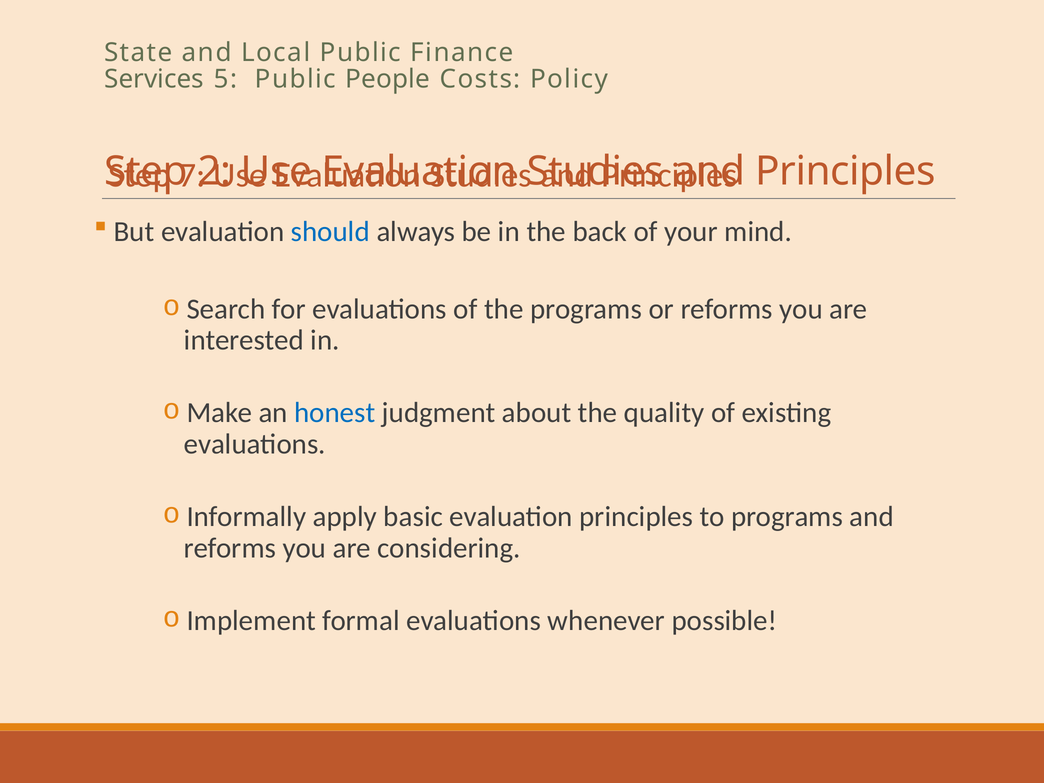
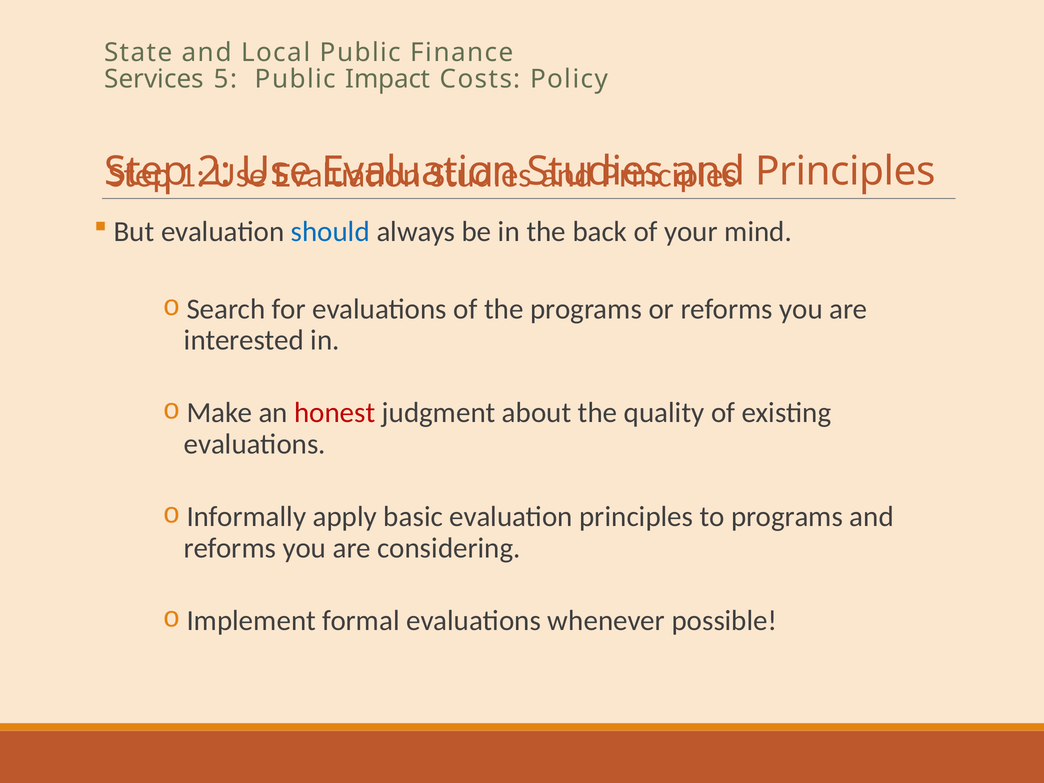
People: People -> Impact (388, 79)
7: 7 -> 1 (192, 175)
honest colour: blue -> red (335, 413)
